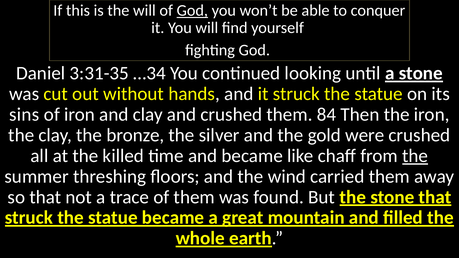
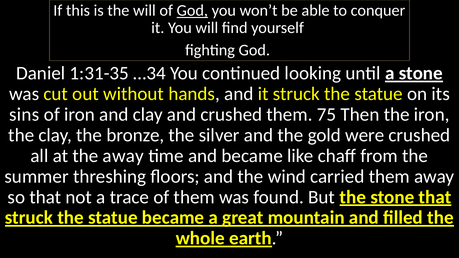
3:31-35: 3:31-35 -> 1:31-35 (99, 73)
84: 84 -> 75 (327, 115)
the killed: killed -> away (123, 156)
the underline: present -> none (415, 156)
